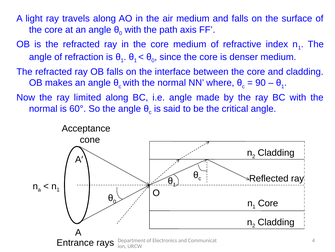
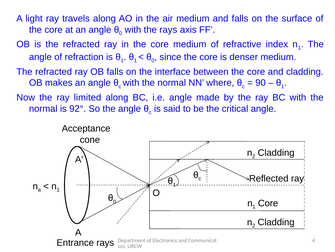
the path: path -> rays (168, 30)
60°: 60° -> 92° (78, 108)
